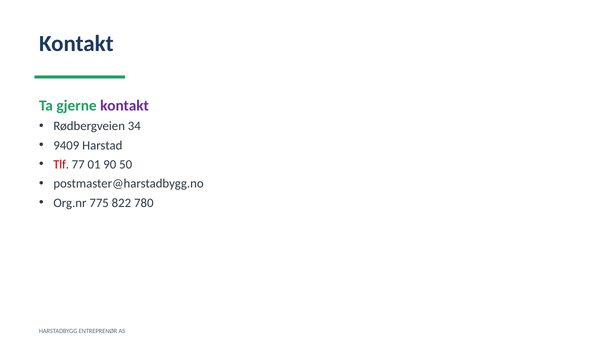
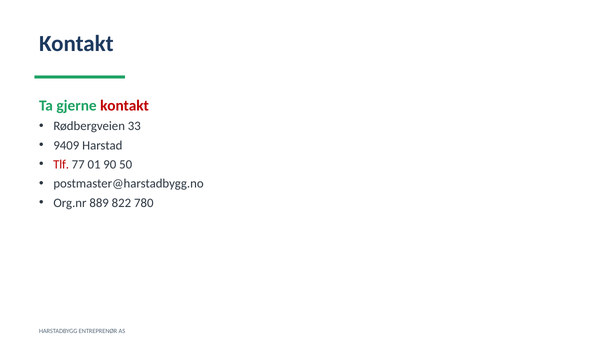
kontakt colour: purple -> red (124, 106)
34: 34 -> 33 (134, 126)
775: 775 -> 889 (99, 203)
